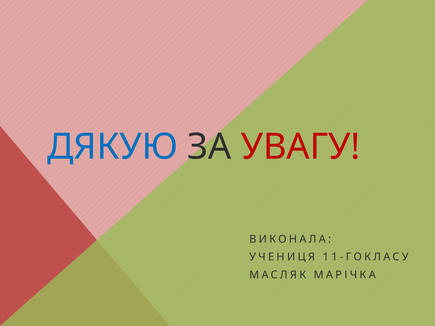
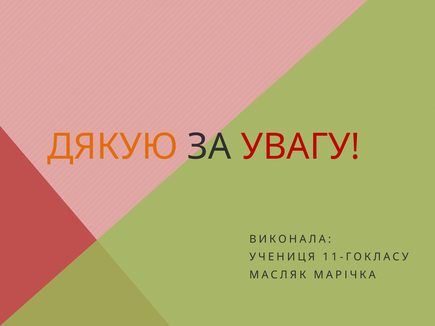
ДЯКУЮ colour: blue -> orange (113, 147)
